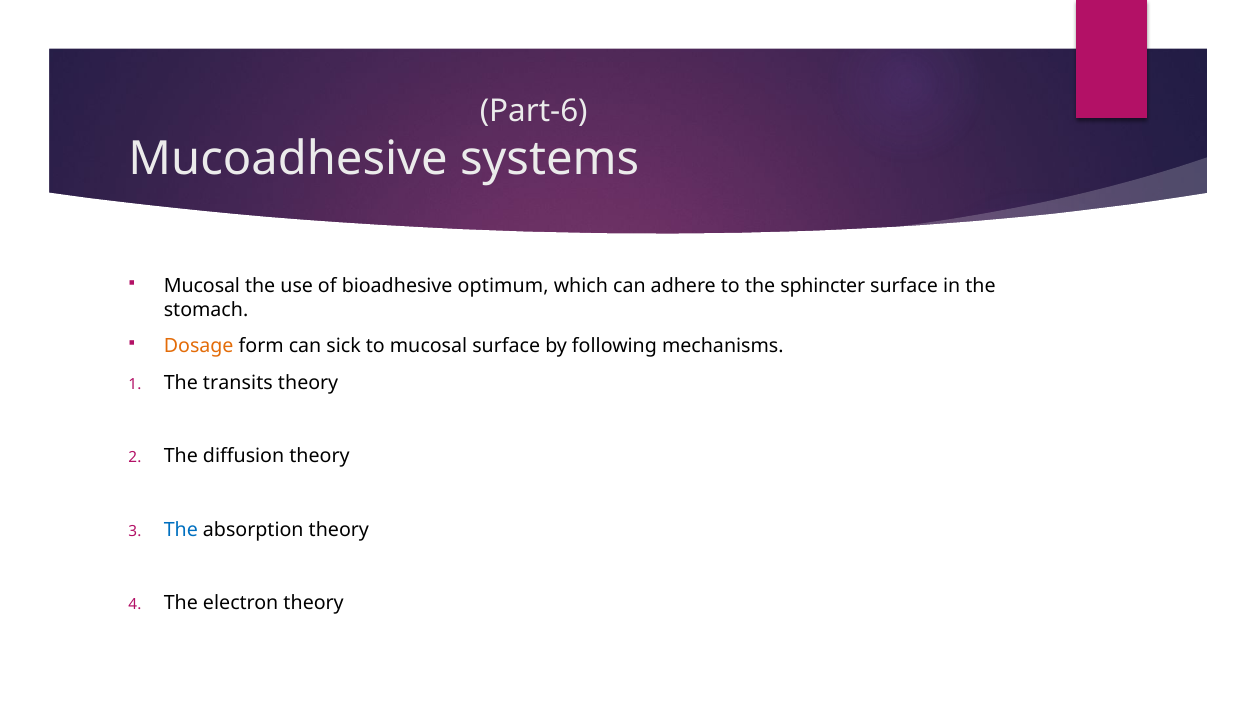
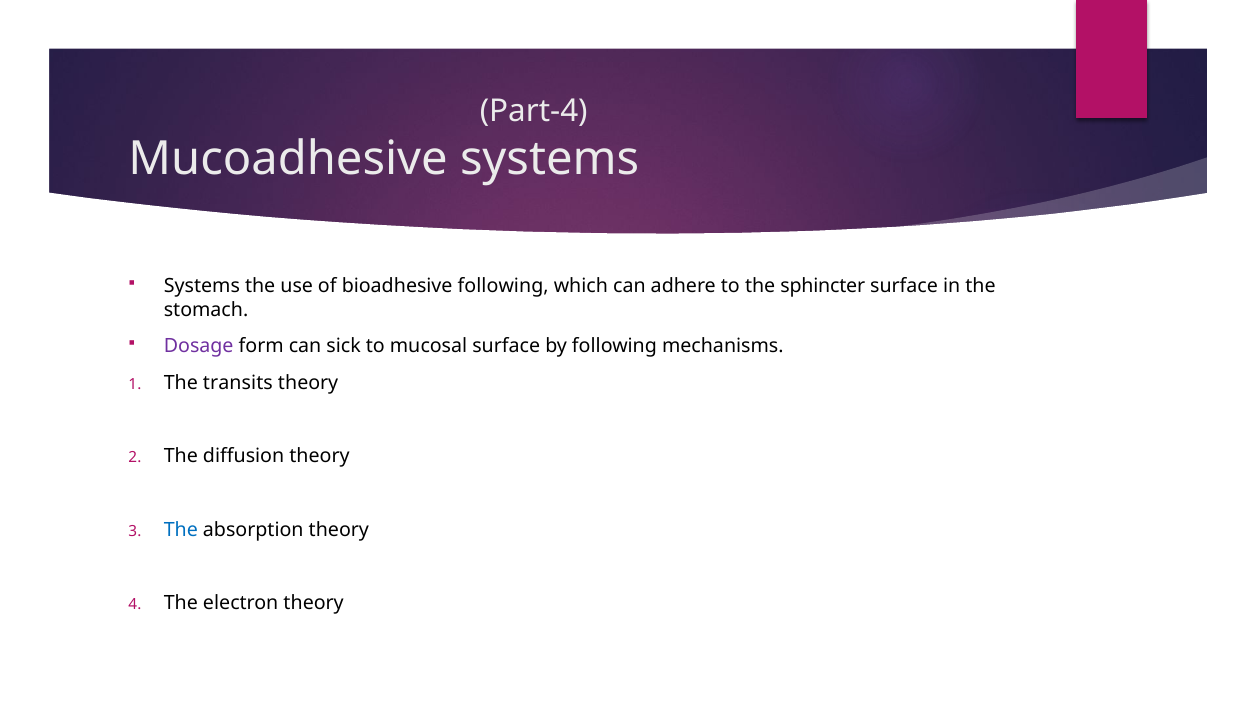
Part-6: Part-6 -> Part-4 (534, 111)
Mucosal: Mucosal -> Systems (202, 286)
bioadhesive optimum: optimum -> following (503, 286)
Dosage colour: orange -> purple (199, 347)
